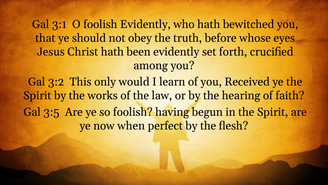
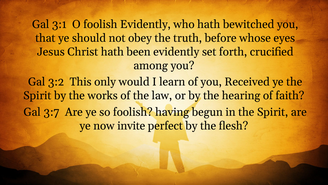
3:5: 3:5 -> 3:7 (51, 112)
when: when -> invite (131, 125)
